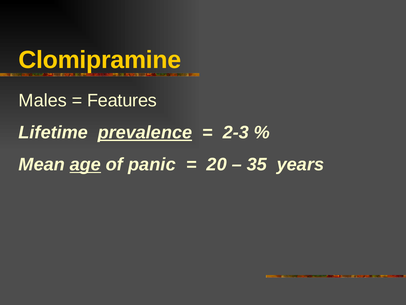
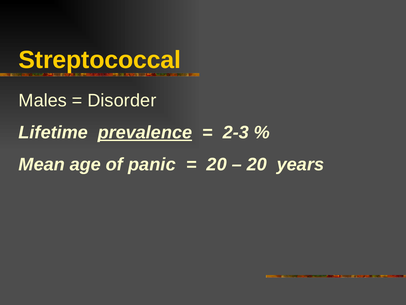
Clomipramine: Clomipramine -> Streptococcal (100, 60)
Features: Features -> Disorder (122, 100)
age underline: present -> none (85, 164)
35: 35 -> 20 (257, 164)
